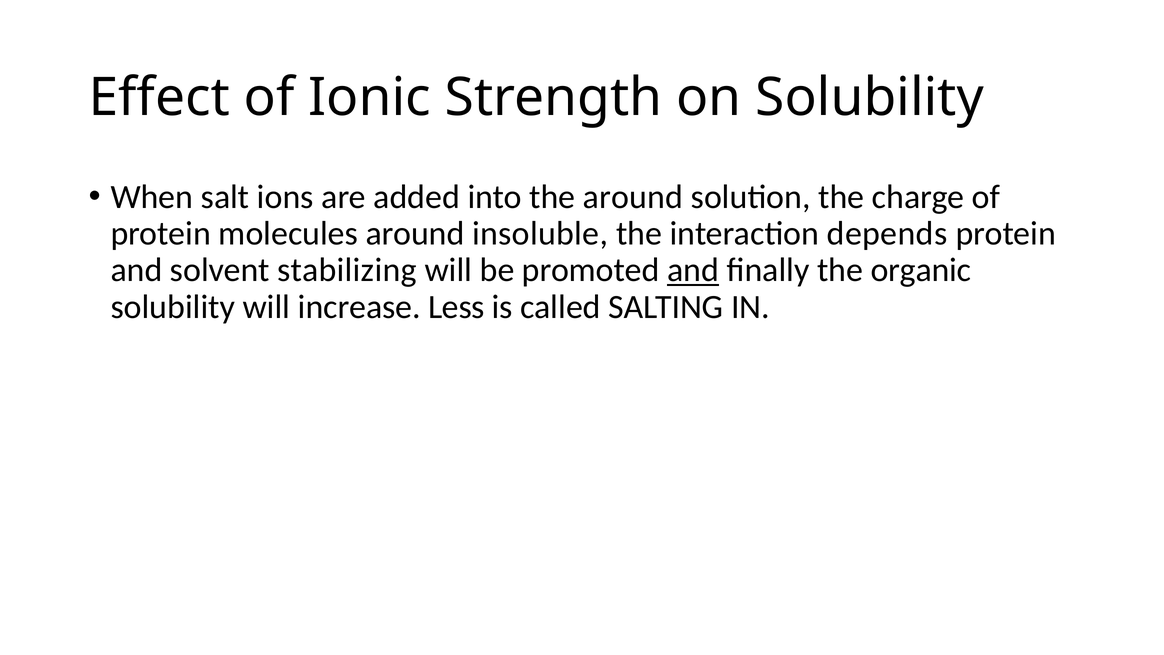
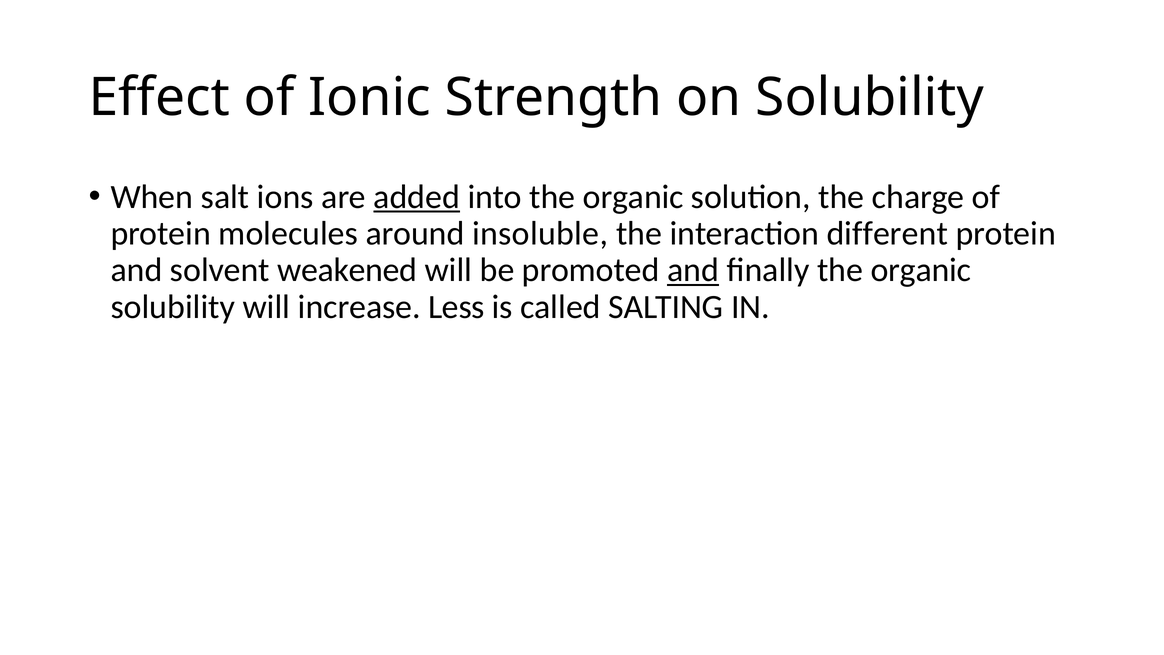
added underline: none -> present (417, 197)
into the around: around -> organic (633, 197)
depends: depends -> different (887, 233)
stabilizing: stabilizing -> weakened (347, 270)
